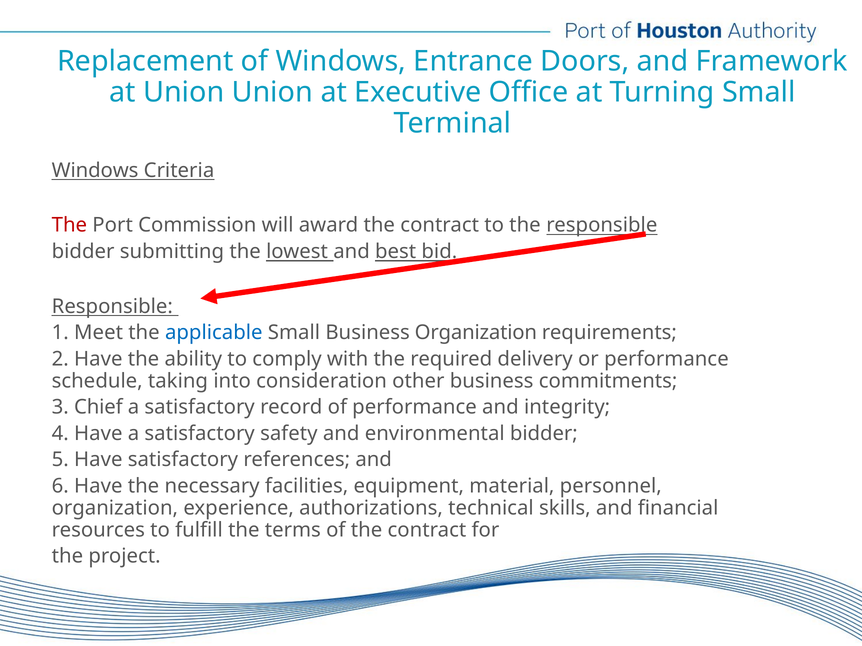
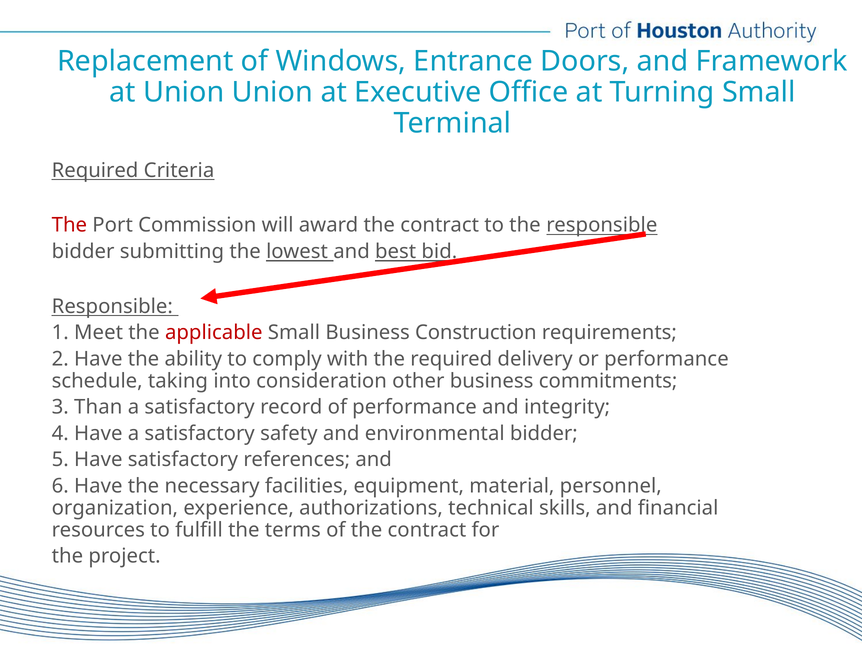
Windows: Windows -> Required (95, 170)
applicable colour: blue -> red (214, 333)
Business Organization: Organization -> Construction (476, 333)
Chief: Chief -> Than (98, 407)
